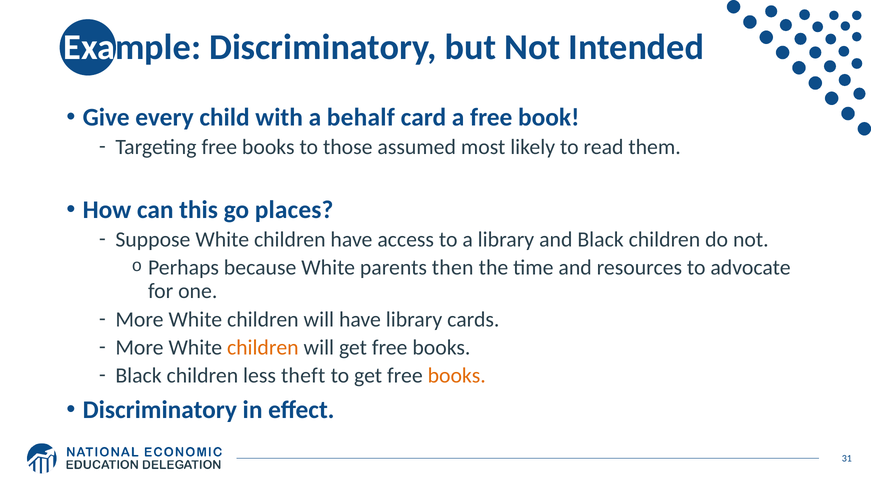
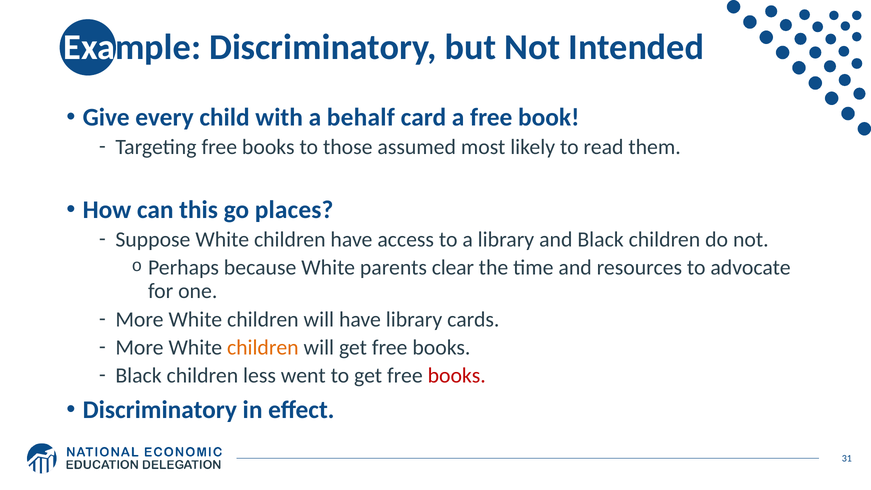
then: then -> clear (453, 268)
theft: theft -> went (303, 375)
books colour: orange -> red (457, 375)
